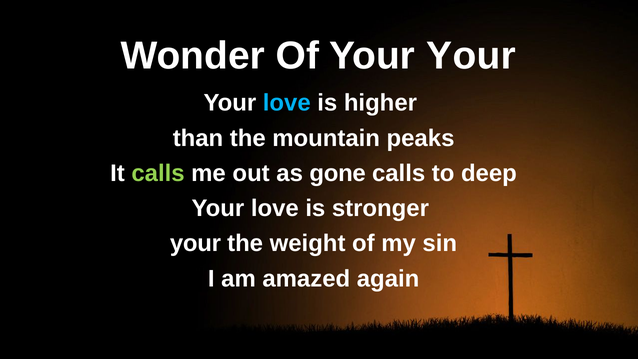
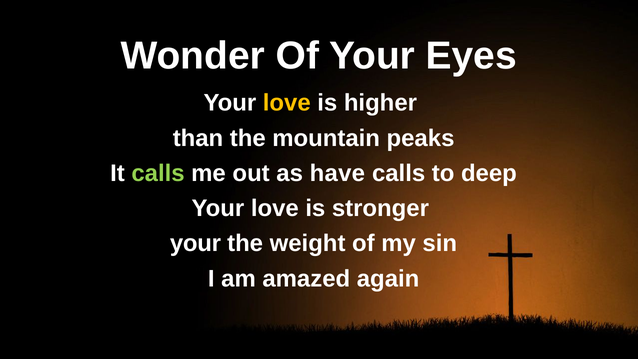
Of Your Your: Your -> Eyes (471, 56)
love colour: light blue -> yellow (287, 103)
gone: gone -> have (337, 173)
